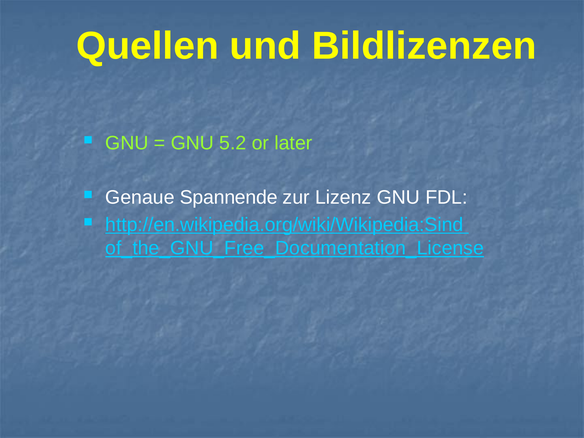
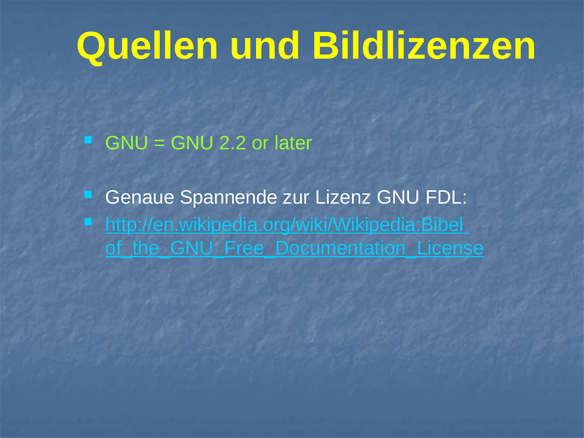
5.2: 5.2 -> 2.2 (233, 143)
http://en.wikipedia.org/wiki/Wikipedia:Sind: http://en.wikipedia.org/wiki/Wikipedia:Sind -> http://en.wikipedia.org/wiki/Wikipedia:Bibel (284, 225)
